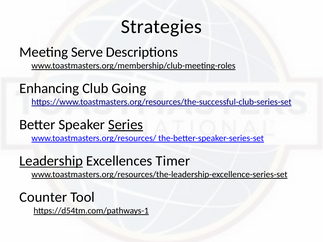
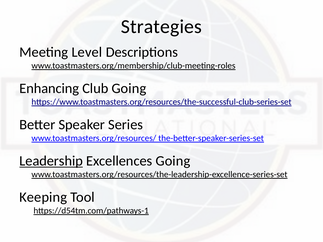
Serve: Serve -> Level (87, 52)
Series underline: present -> none (126, 125)
Excellences Timer: Timer -> Going (173, 161)
Counter: Counter -> Keeping (43, 197)
